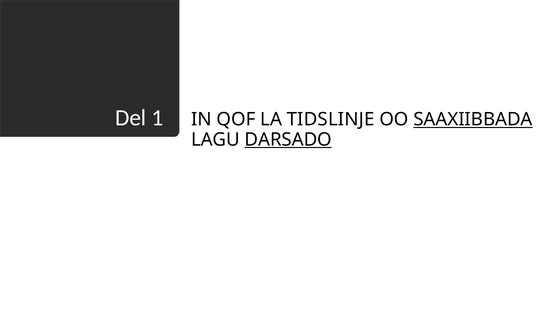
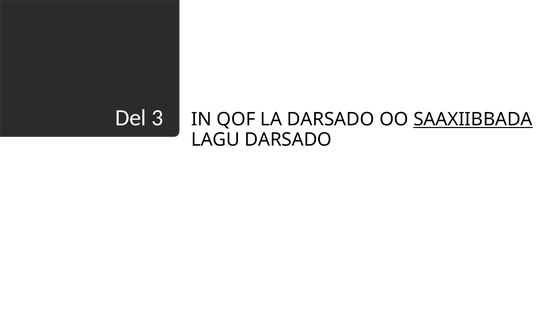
1: 1 -> 3 (157, 118)
LA TIDSLINJE: TIDSLINJE -> DARSADO (331, 119)
DARSADO underline: present -> none (288, 140)
